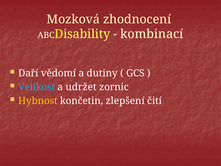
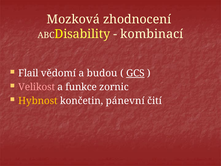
Daří: Daří -> Flail (28, 73)
dutiny: dutiny -> budou (102, 73)
GCS underline: none -> present (135, 73)
Velikost colour: light blue -> pink (37, 87)
udržet: udržet -> funkce (81, 87)
zlepšení: zlepšení -> pánevní (125, 101)
